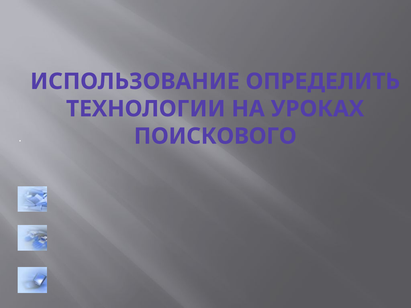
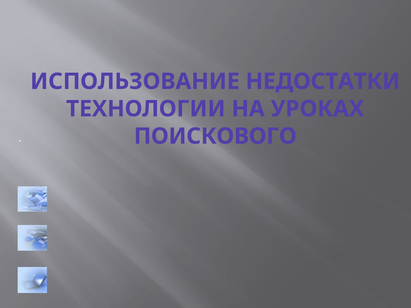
ОПРЕДЕЛИТЬ: ОПРЕДЕЛИТЬ -> НЕДОСТАТКИ (323, 82)
